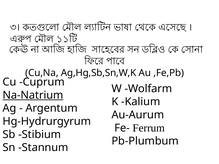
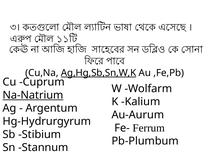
Ag,Hg,Sb,Sn,W,K underline: none -> present (99, 73)
